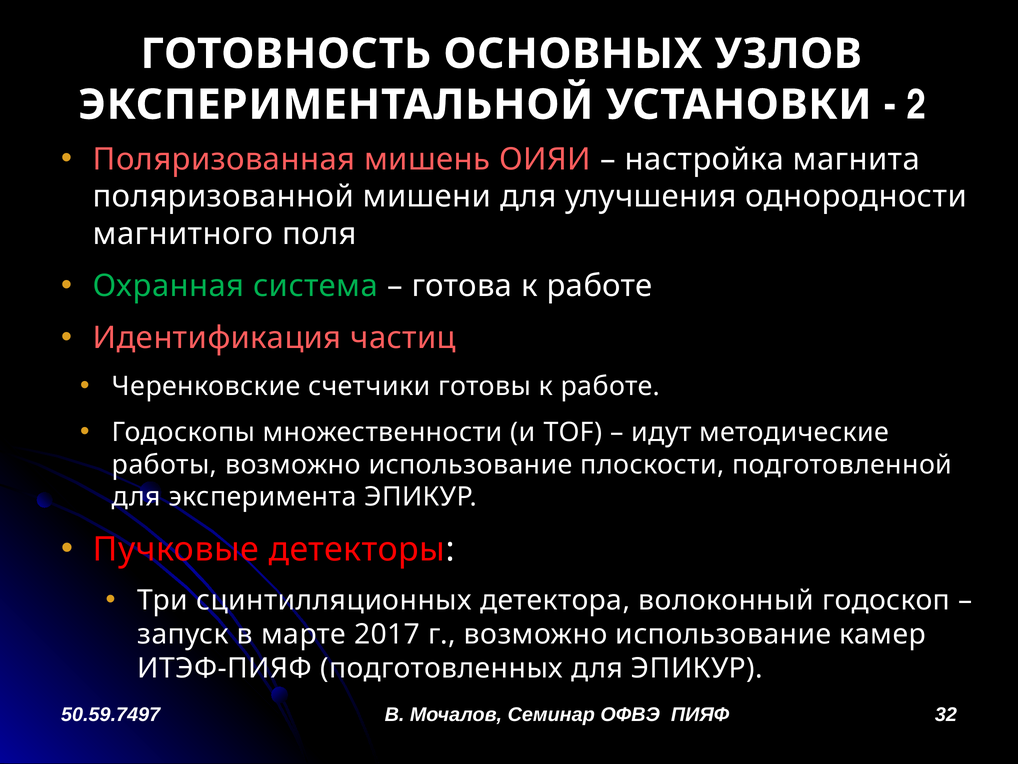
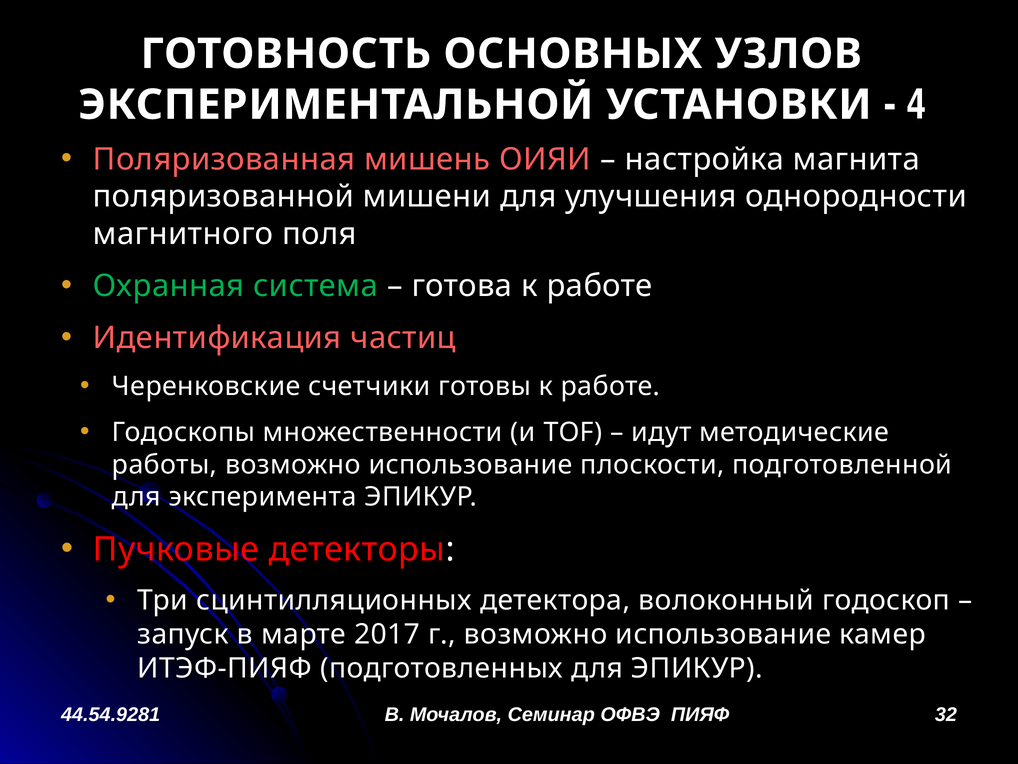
2: 2 -> 4 (916, 105)
50.59.7497: 50.59.7497 -> 44.54.9281 (111, 714)
